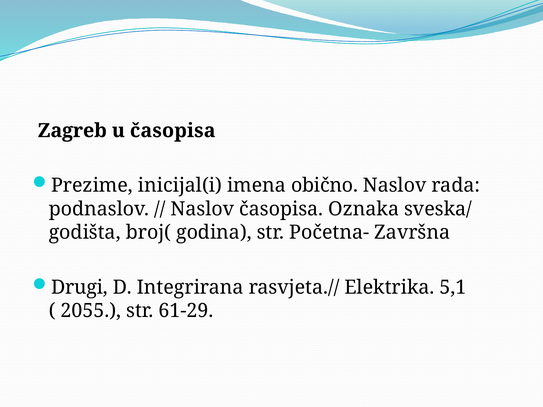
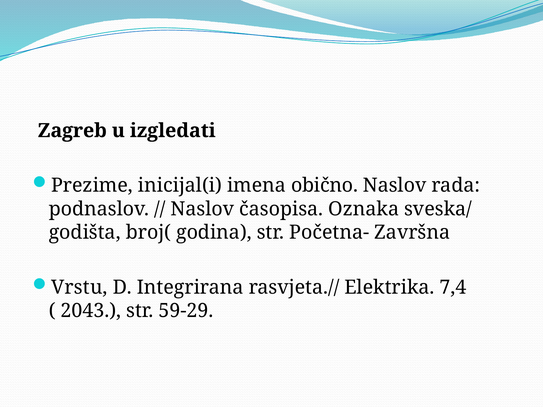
u časopisa: časopisa -> izgledati (173, 131)
Drugi: Drugi -> Vrstu (79, 287)
5,1: 5,1 -> 7,4 (453, 287)
2055: 2055 -> 2043 (91, 311)
61-29: 61-29 -> 59-29 (186, 311)
